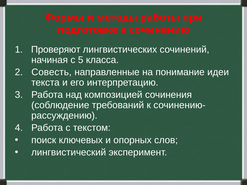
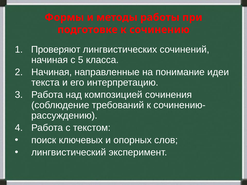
Совесть: Совесть -> Начиная (52, 72)
